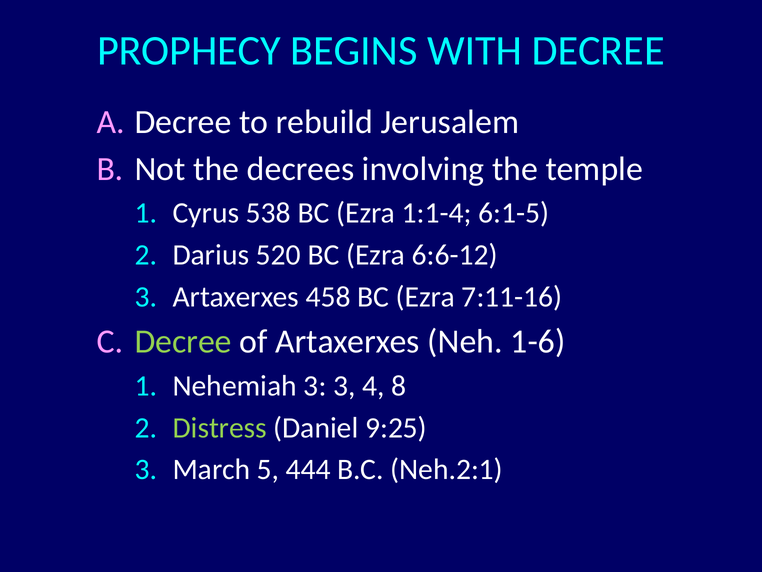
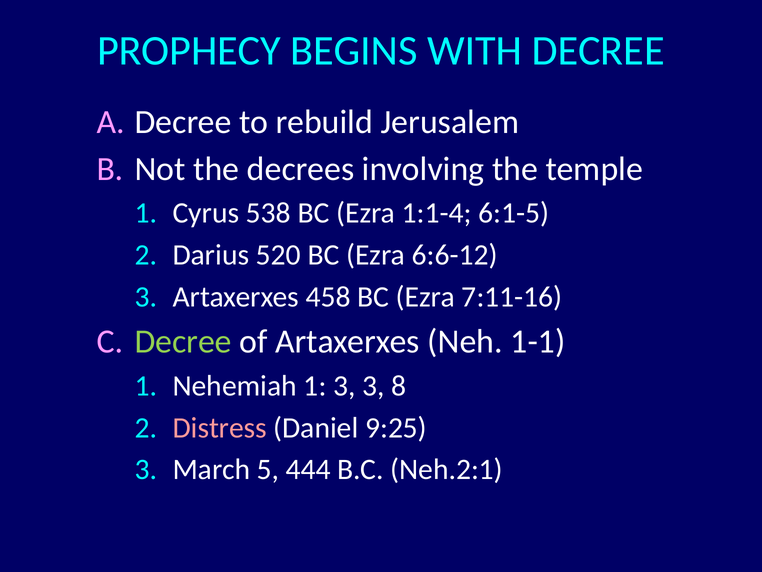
1-6: 1-6 -> 1-1 (538, 341)
Nehemiah 3: 3 -> 1 (315, 386)
3 4: 4 -> 3 (373, 386)
Distress colour: light green -> pink (220, 427)
